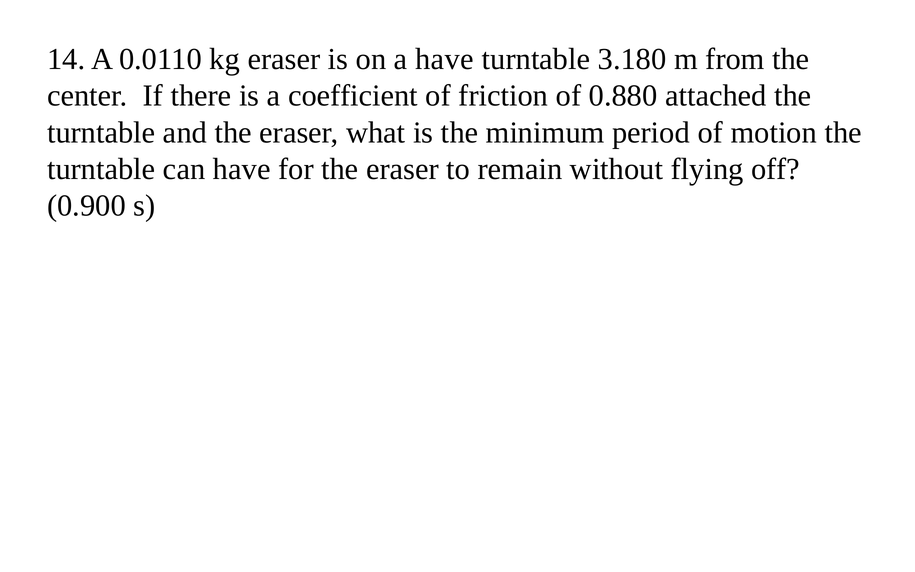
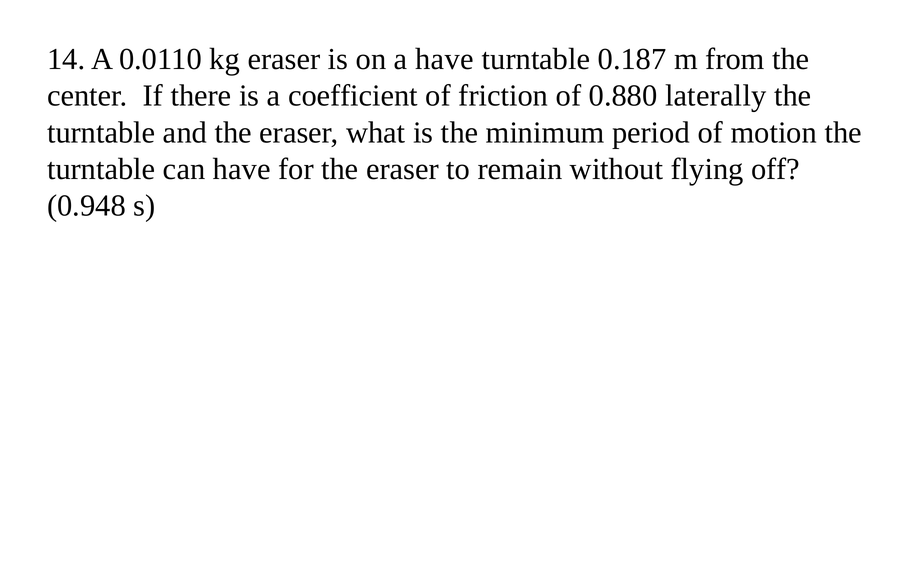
3.180: 3.180 -> 0.187 (632, 59)
attached: attached -> laterally (716, 96)
0.900: 0.900 -> 0.948 (86, 206)
